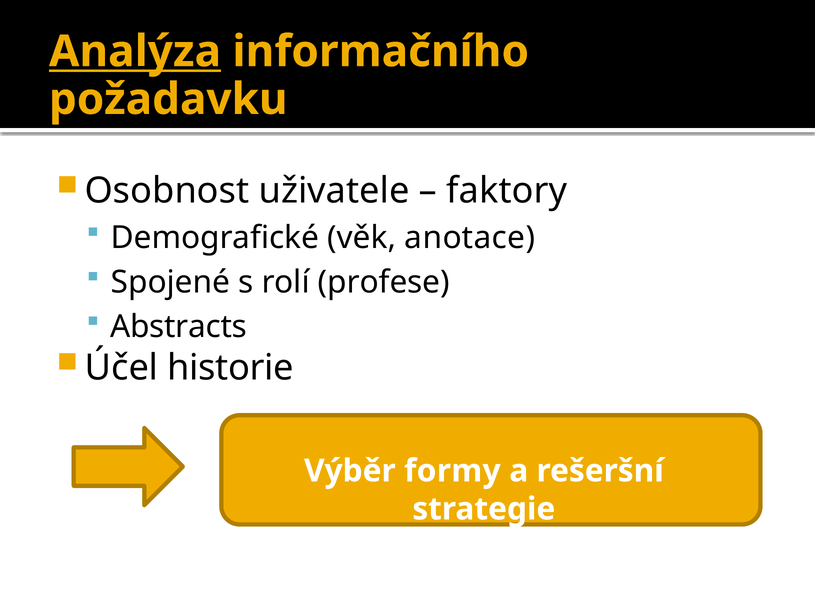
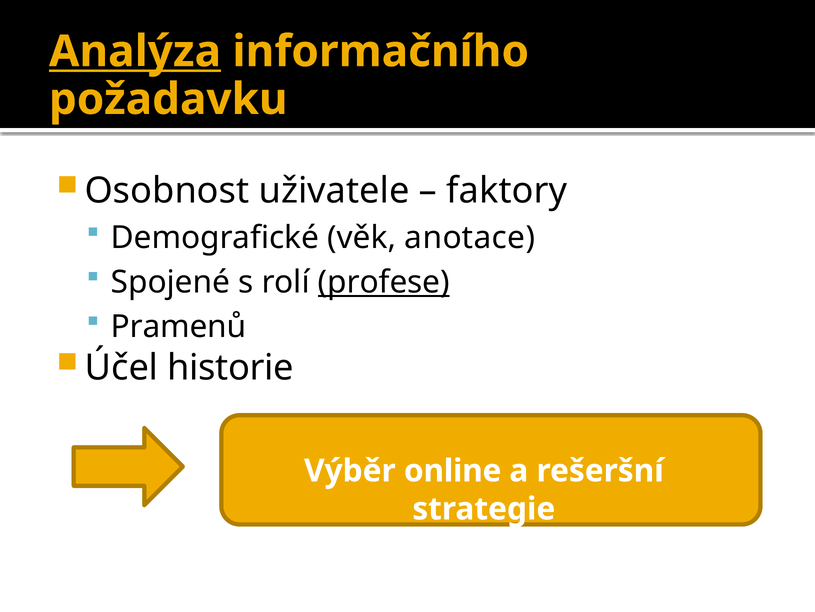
profese underline: none -> present (384, 282)
Abstracts: Abstracts -> Pramenů (179, 326)
formy: formy -> online (453, 470)
